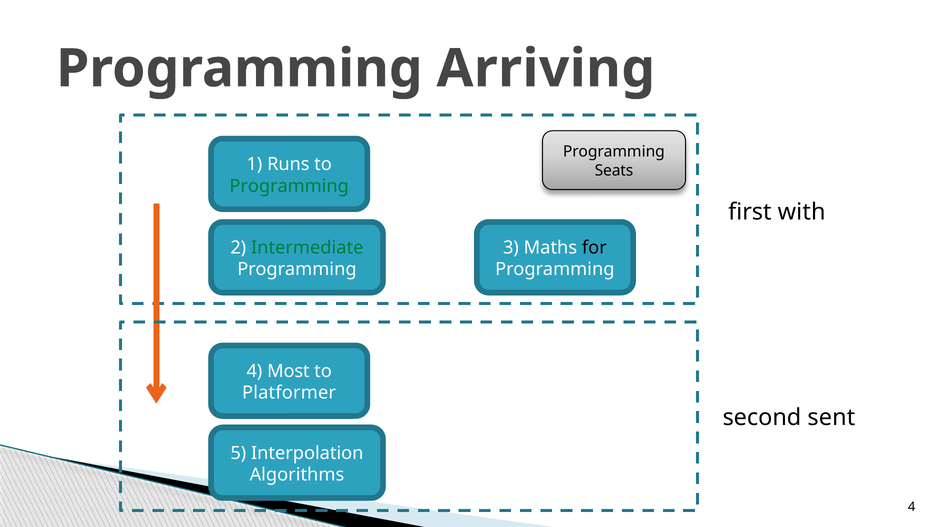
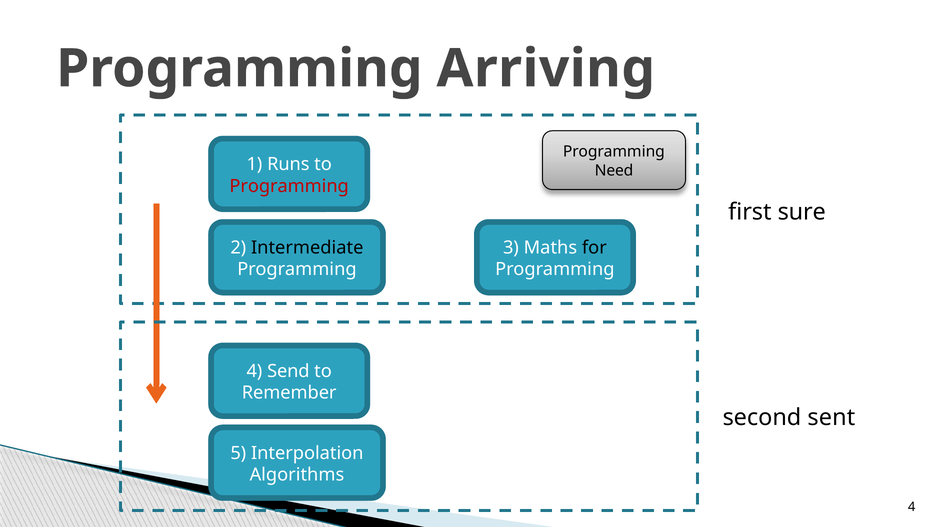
Seats: Seats -> Need (614, 171)
Programming colour: green -> red (289, 186)
with: with -> sure (802, 212)
Intermediate colour: green -> black (307, 248)
Most: Most -> Send (288, 372)
Platformer: Platformer -> Remember (289, 393)
